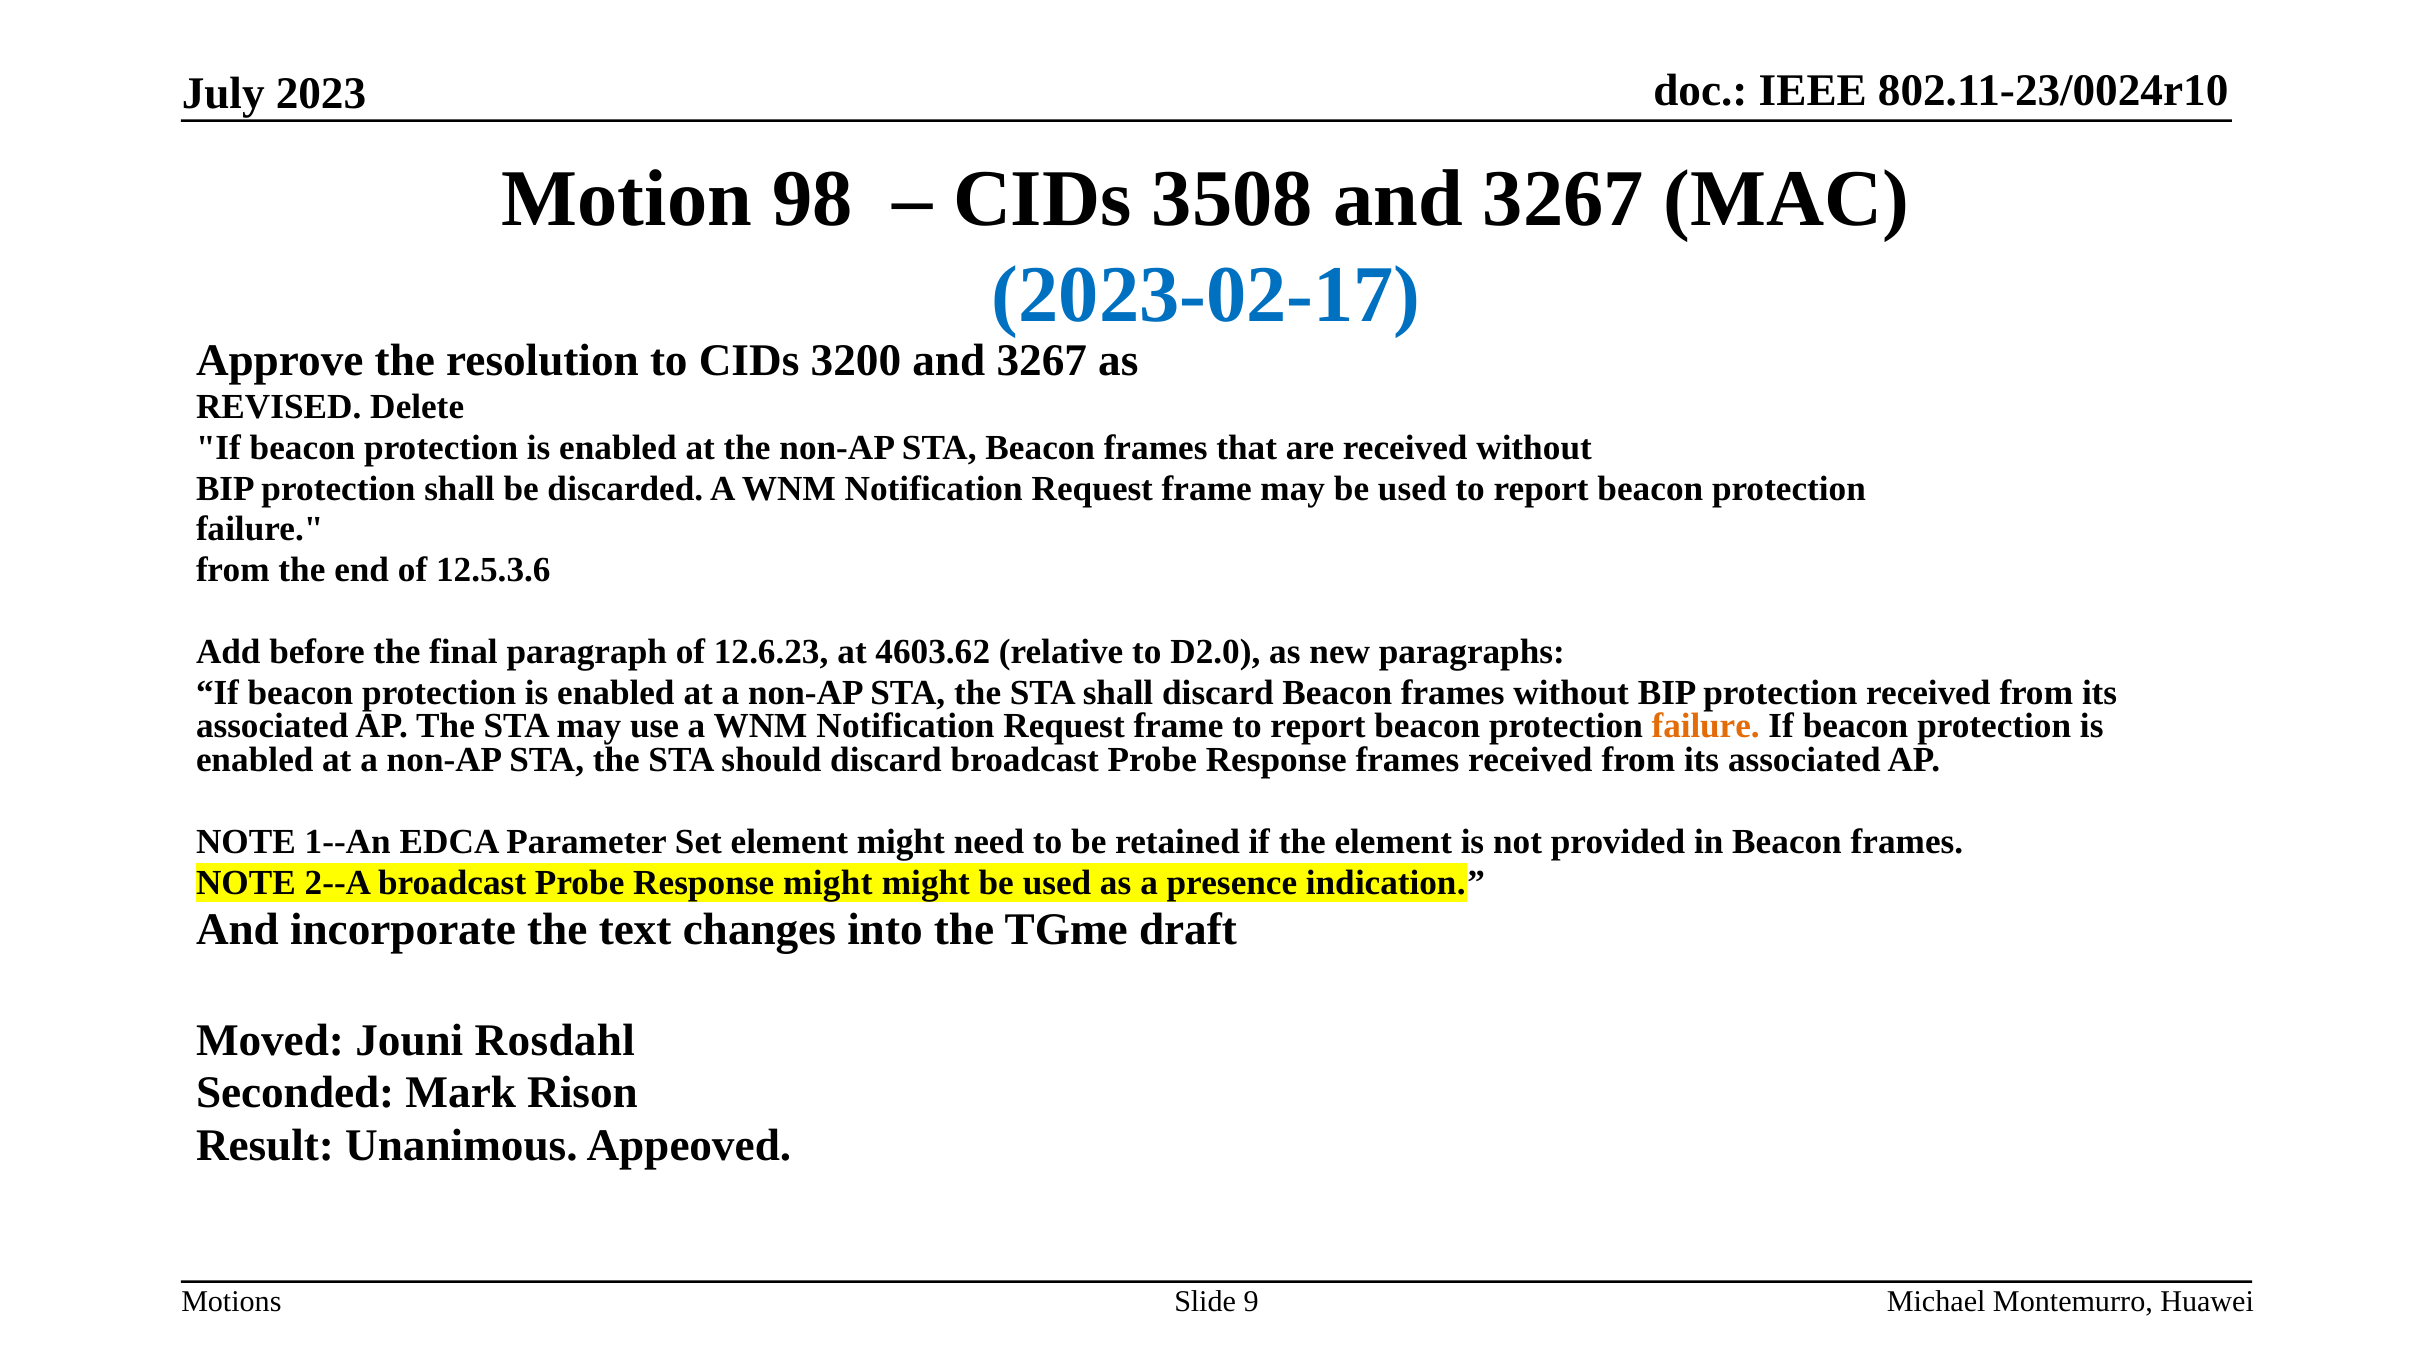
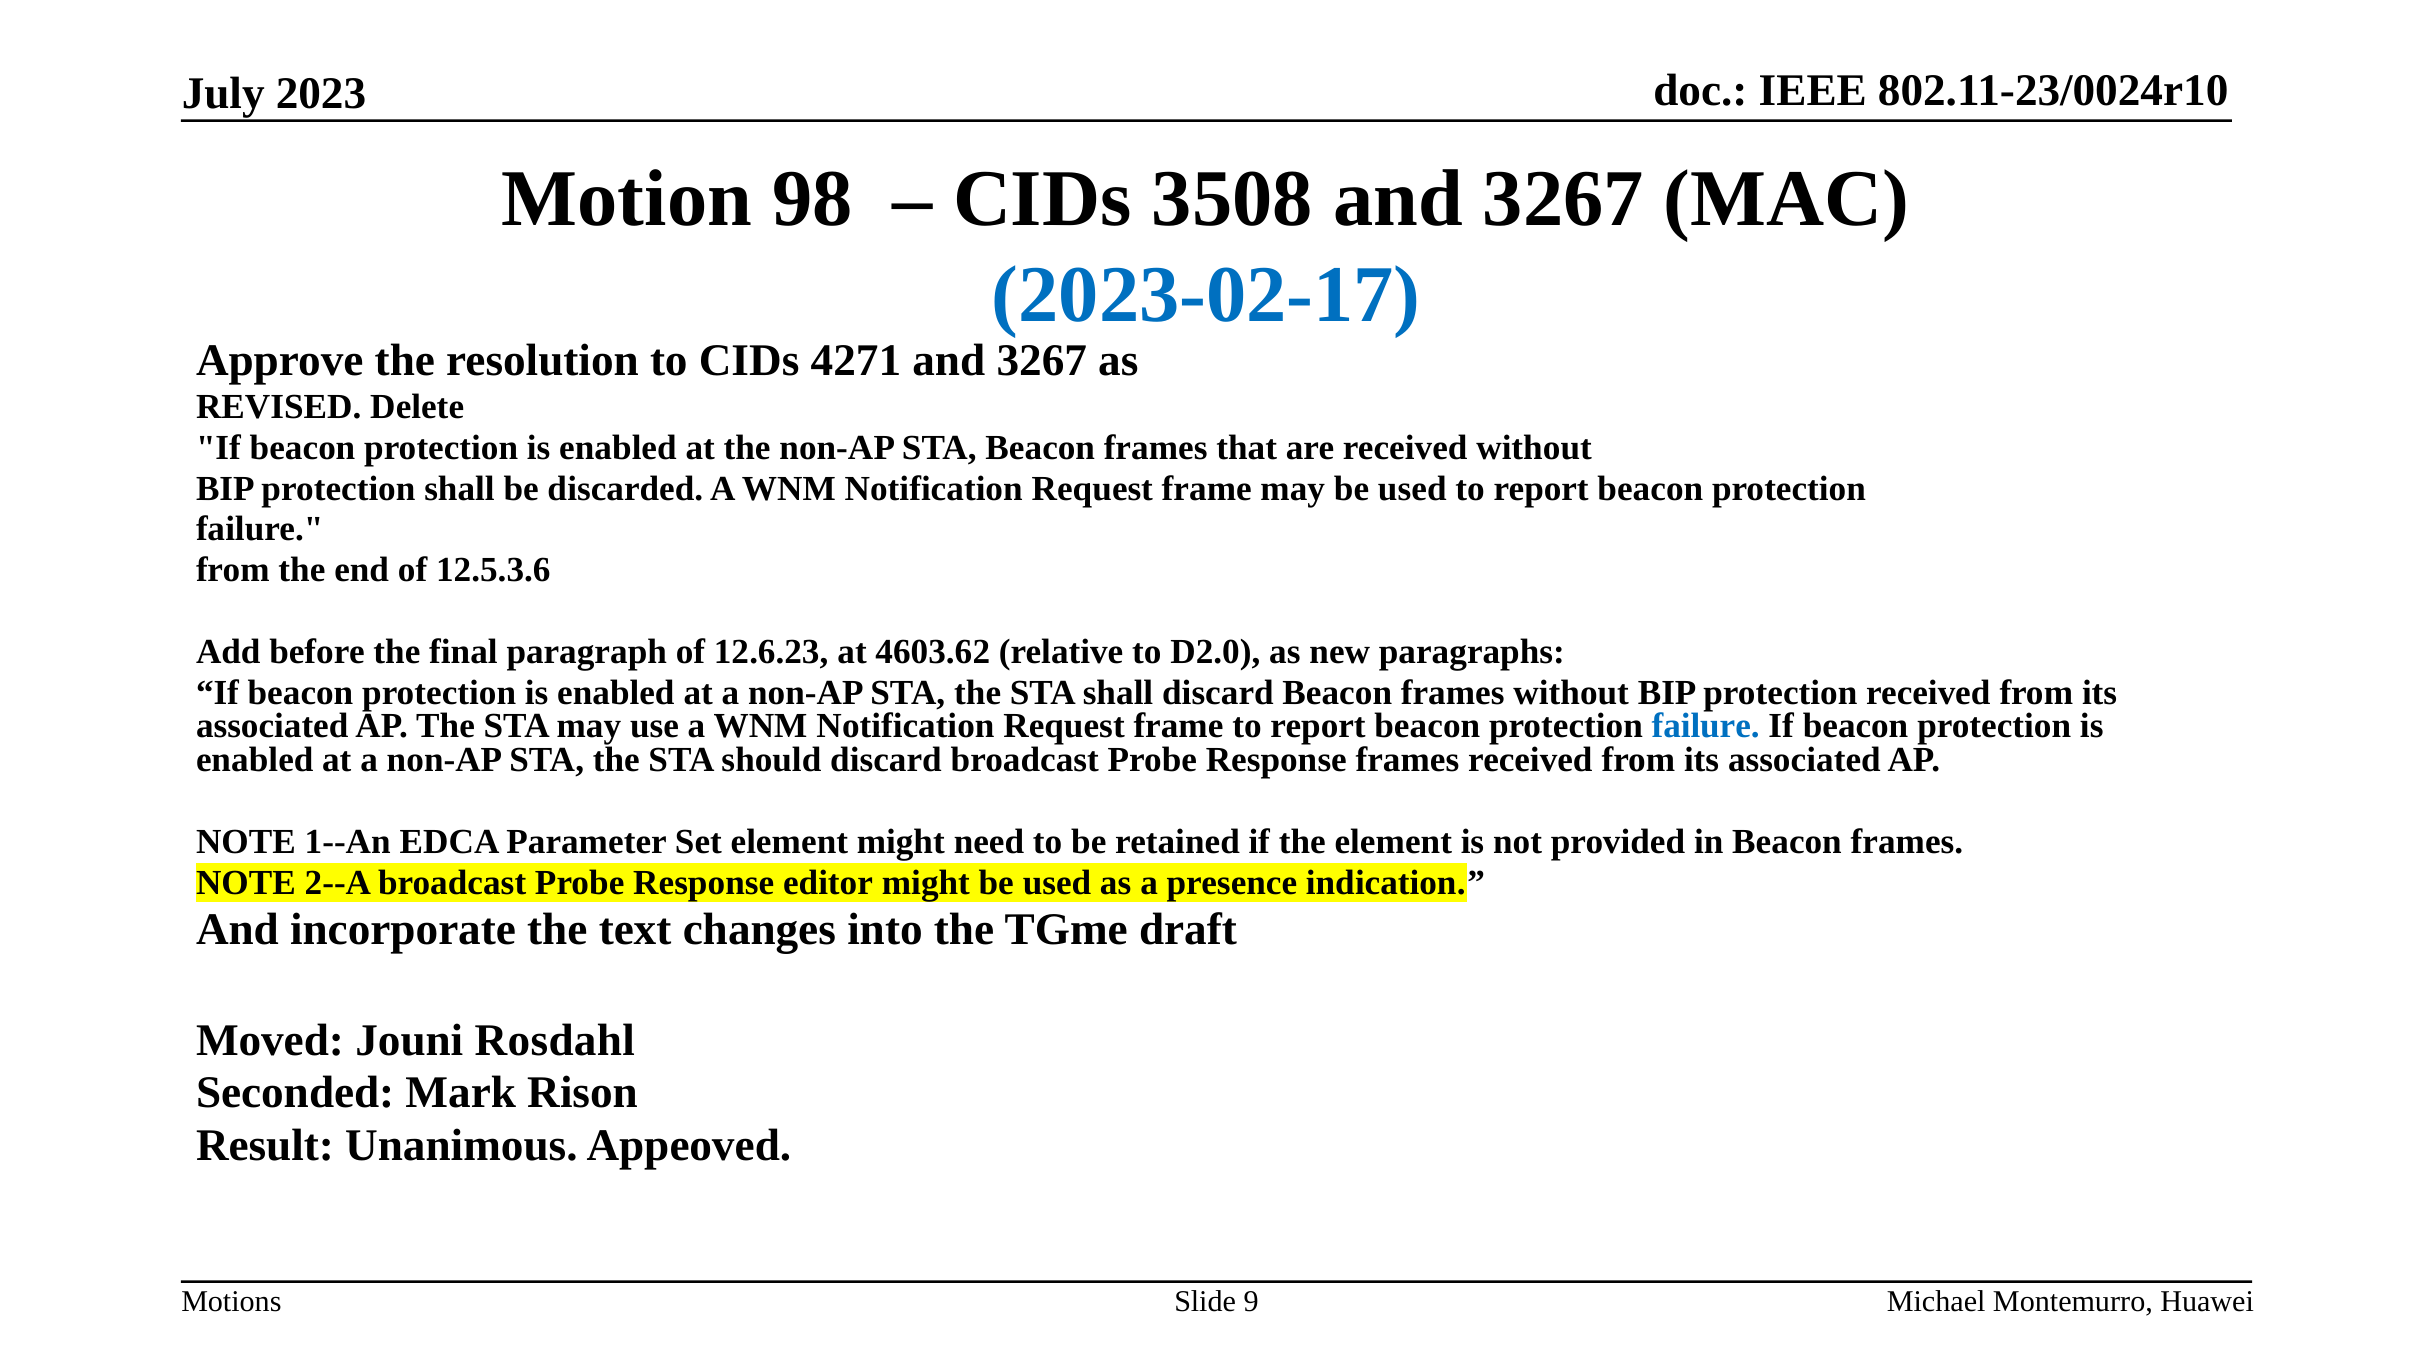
3200: 3200 -> 4271 (856, 361)
failure colour: orange -> blue (1706, 726)
Response might: might -> editor (828, 883)
